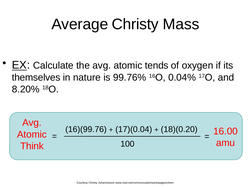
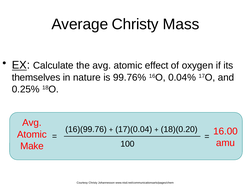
tends: tends -> effect (157, 66)
8.20%: 8.20% -> 0.25% (26, 89)
Think: Think -> Make (32, 146)
